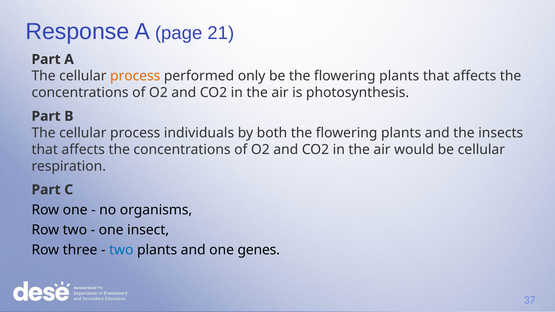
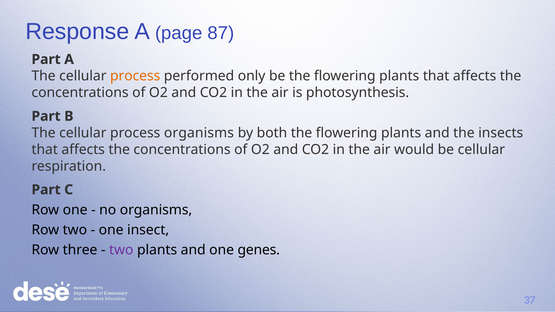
21: 21 -> 87 (221, 33)
process individuals: individuals -> organisms (199, 133)
two colour: blue -> purple (121, 250)
